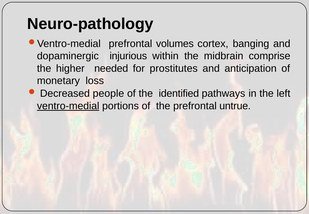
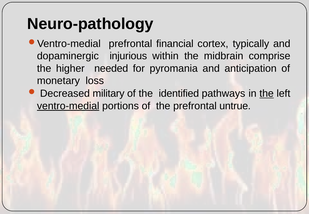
volumes: volumes -> financial (175, 44)
banging: banging -> typically (251, 44)
prostitutes: prostitutes -> pyromania (174, 68)
people: people -> military (109, 94)
the underline: none -> present (267, 94)
